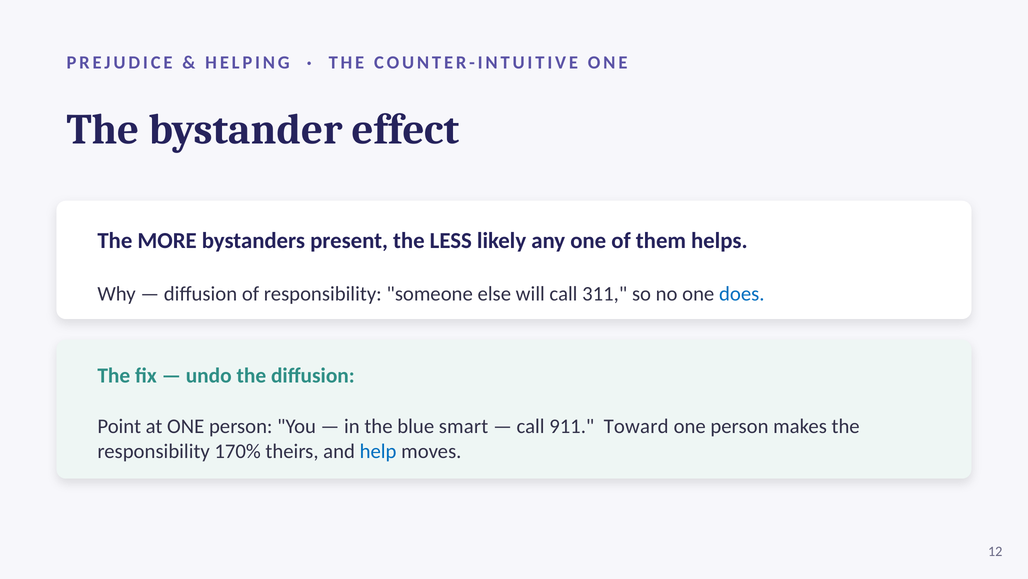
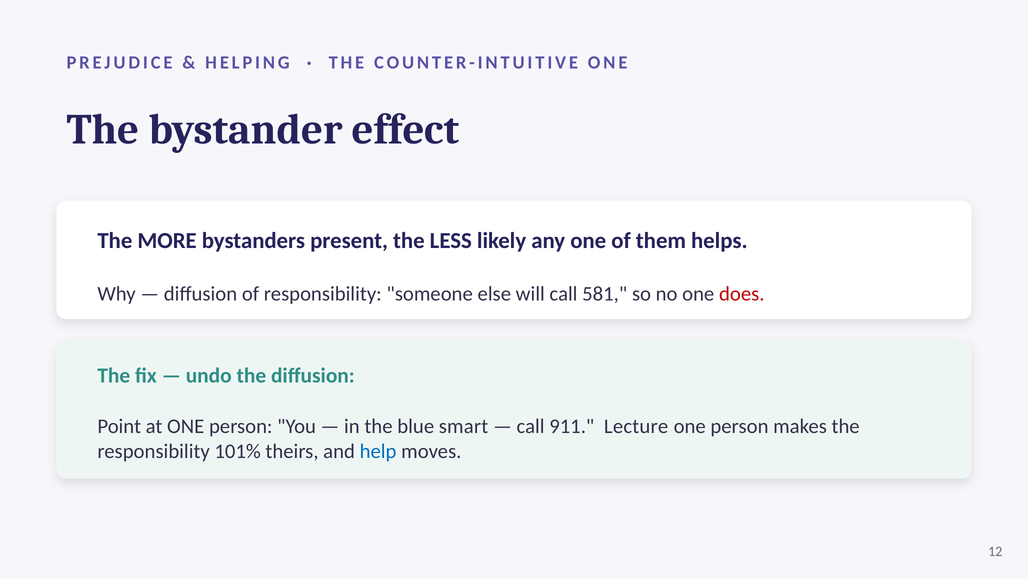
311: 311 -> 581 (605, 294)
does colour: blue -> red (742, 294)
Toward: Toward -> Lecture (636, 426)
170%: 170% -> 101% (238, 451)
